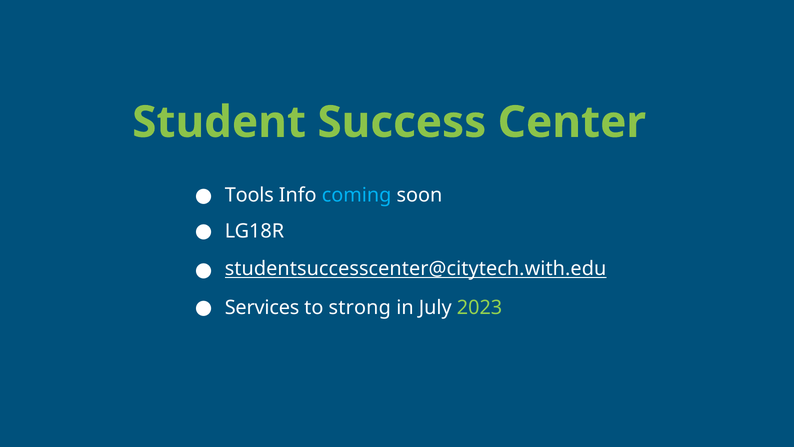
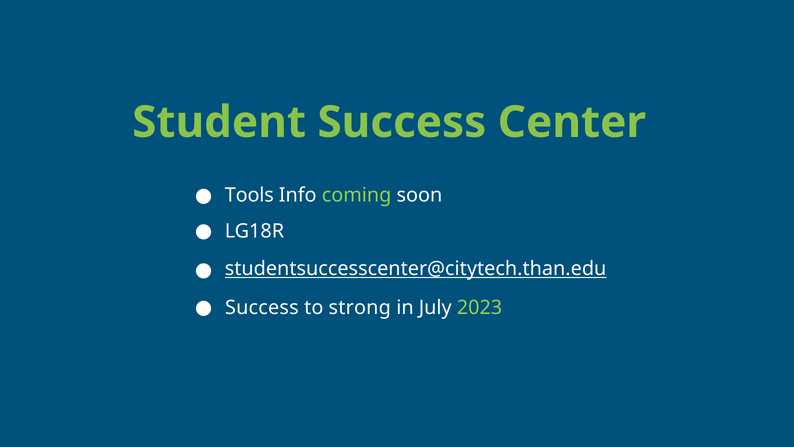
coming colour: light blue -> light green (357, 195)
studentsuccesscenter@citytech.with.edu: studentsuccesscenter@citytech.with.edu -> studentsuccesscenter@citytech.than.edu (416, 268)
Services: Services -> Success (262, 307)
